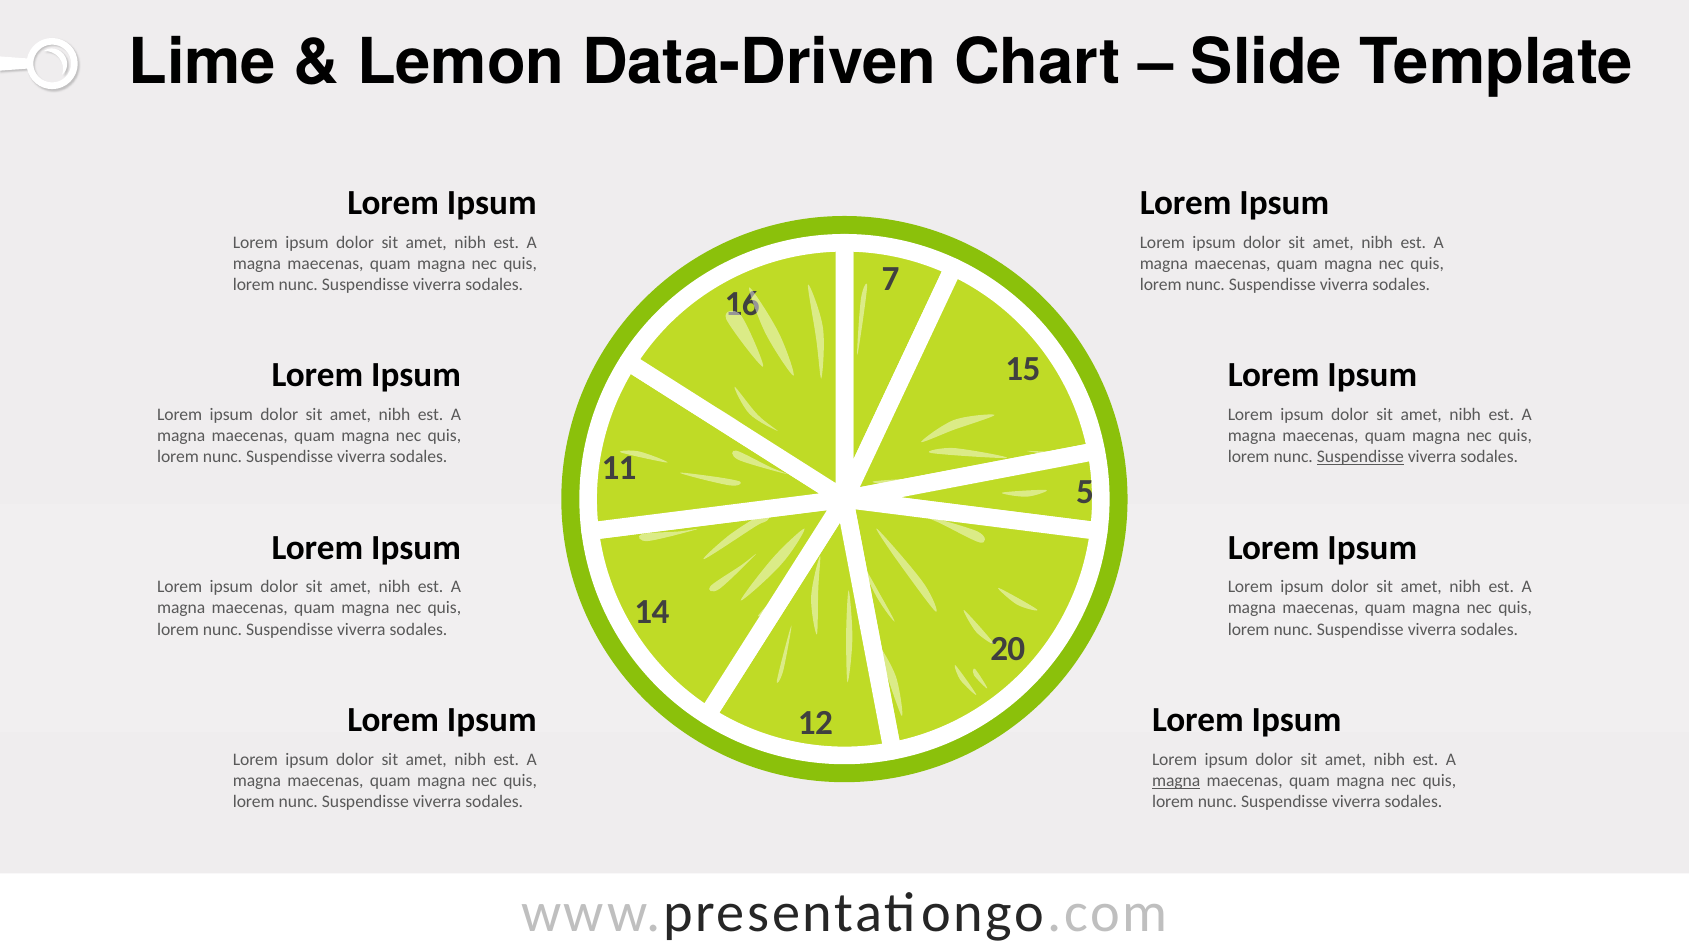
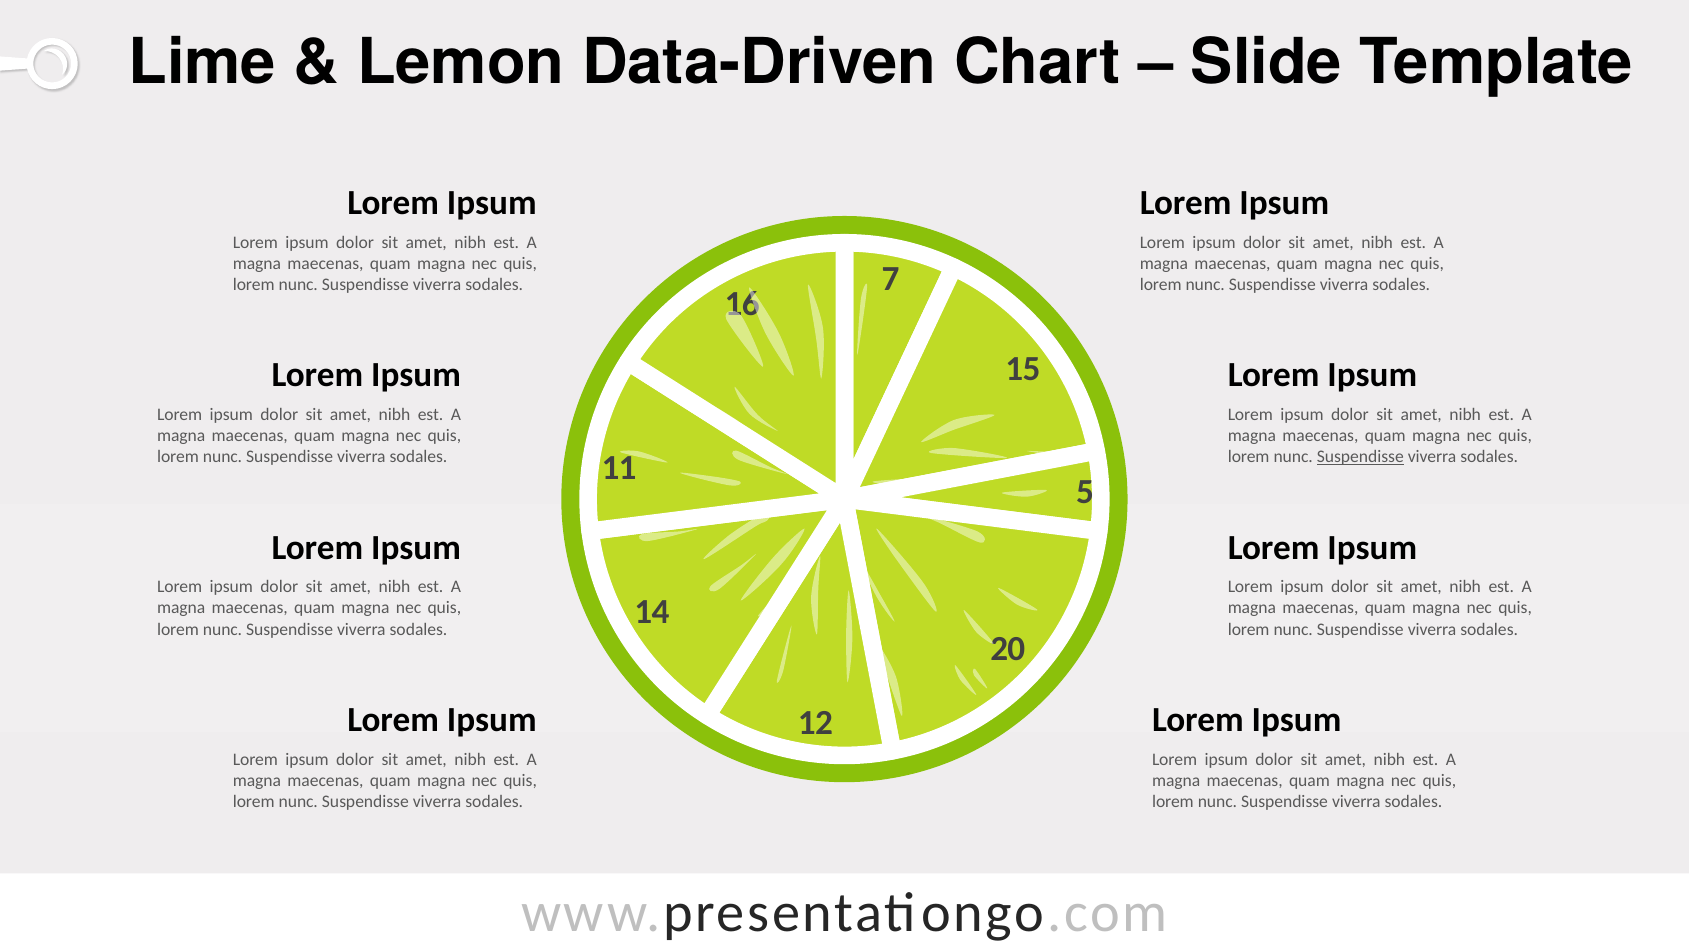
magna underline: present -> none (1176, 781)
